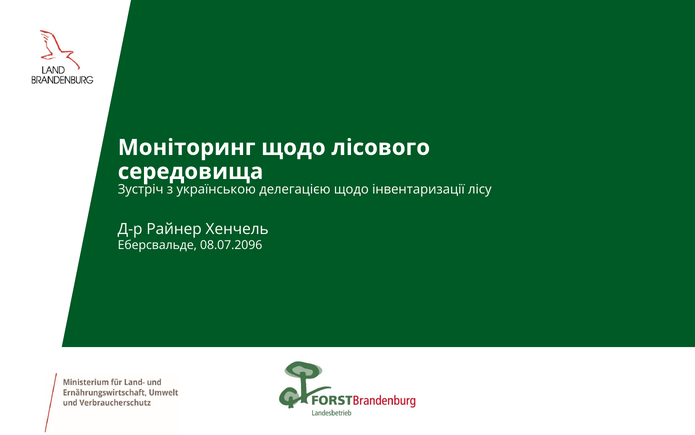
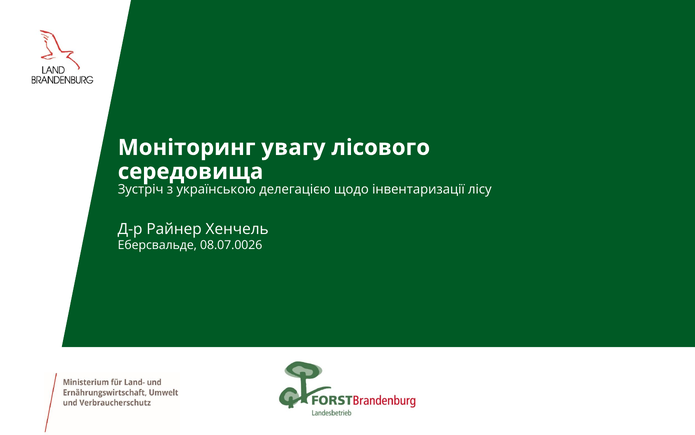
Моніторинг щодо: щодо -> увагу (293, 147)
08.07.2096: 08.07.2096 -> 08.07.0026 (231, 245)
